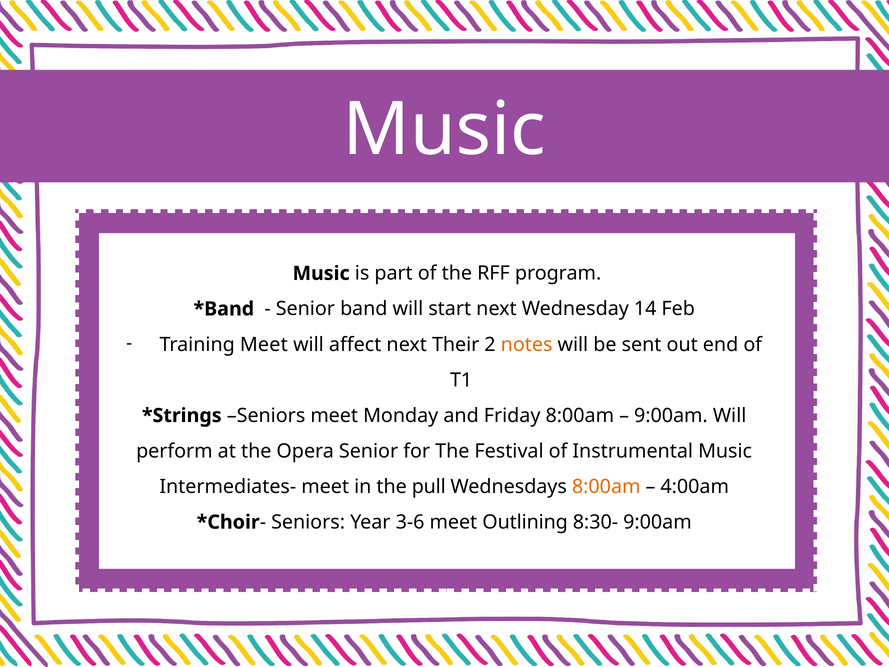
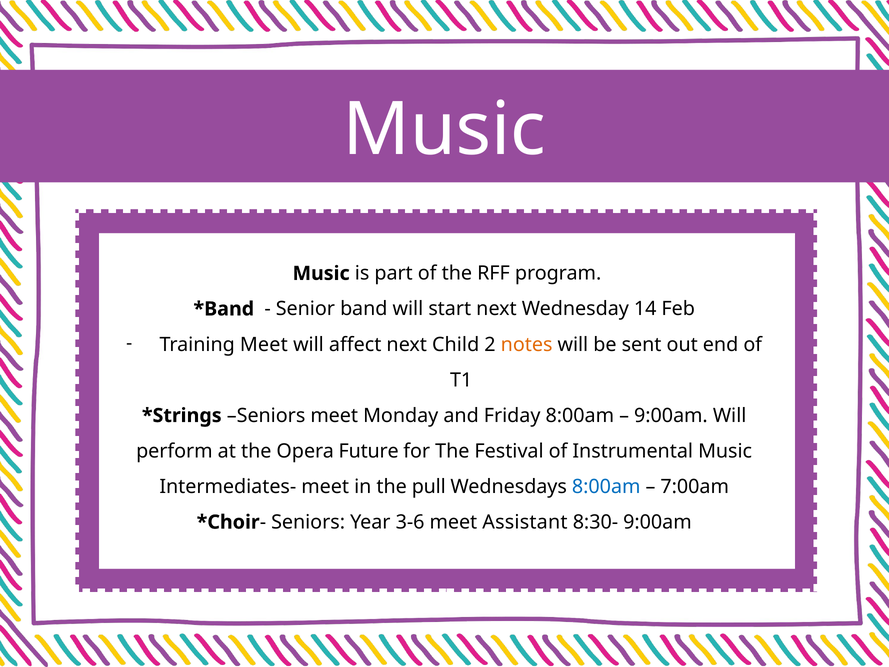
Their: Their -> Child (456, 344)
Opera Senior: Senior -> Future (369, 451)
8:00am colour: orange -> blue (606, 486)
4:00am: 4:00am -> 7:00am (695, 486)
Outlining: Outlining -> Assistant (525, 522)
